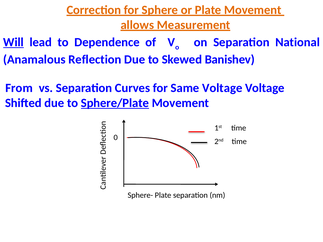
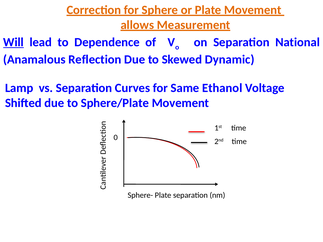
Banishev: Banishev -> Dynamic (230, 59)
From: From -> Lamp (19, 88)
Same Voltage: Voltage -> Ethanol (222, 88)
Sphere/Plate underline: present -> none (115, 103)
